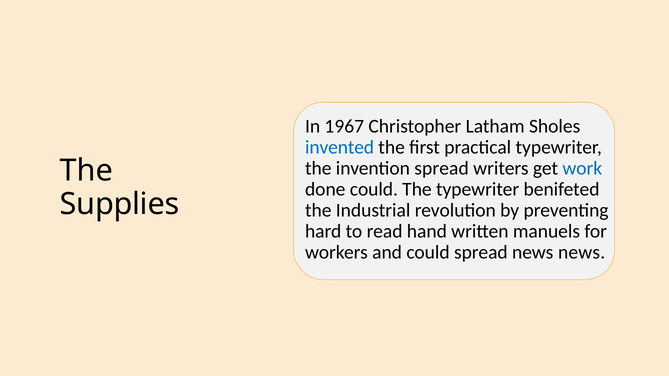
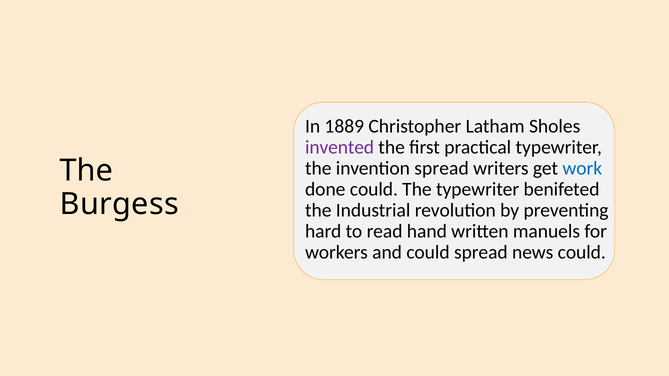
1967: 1967 -> 1889 (344, 126)
invented colour: blue -> purple (340, 148)
Supplies: Supplies -> Burgess (119, 204)
news news: news -> could (582, 253)
